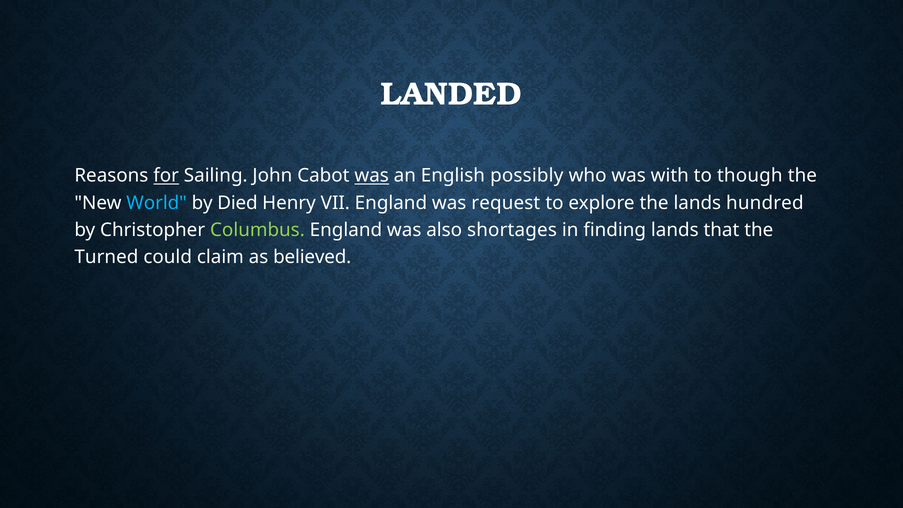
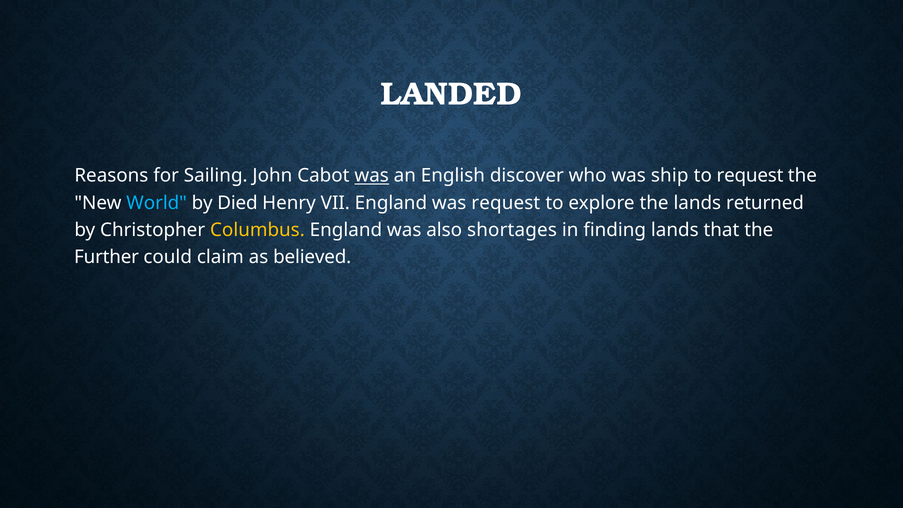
for underline: present -> none (166, 176)
possibly: possibly -> discover (527, 176)
with: with -> ship (670, 176)
to though: though -> request (750, 176)
hundred: hundred -> returned (765, 203)
Columbus colour: light green -> yellow (257, 230)
Turned: Turned -> Further (107, 257)
